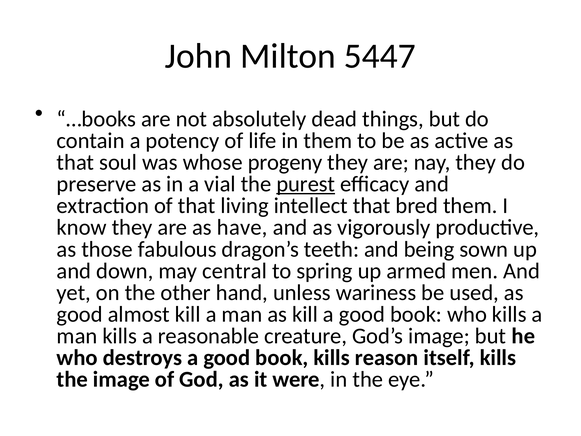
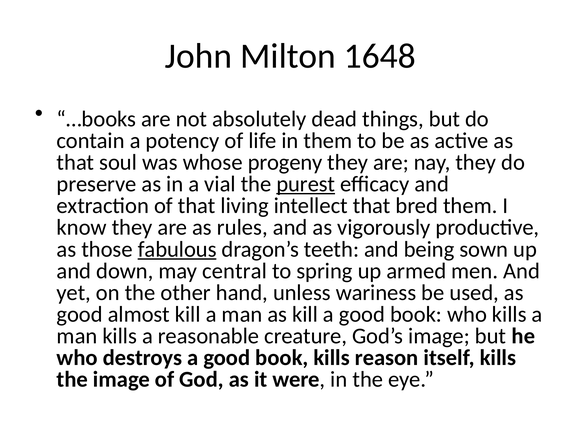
5447: 5447 -> 1648 (380, 56)
have: have -> rules (242, 227)
fabulous underline: none -> present (177, 249)
